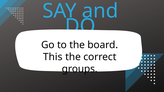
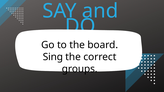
This: This -> Sing (53, 57)
